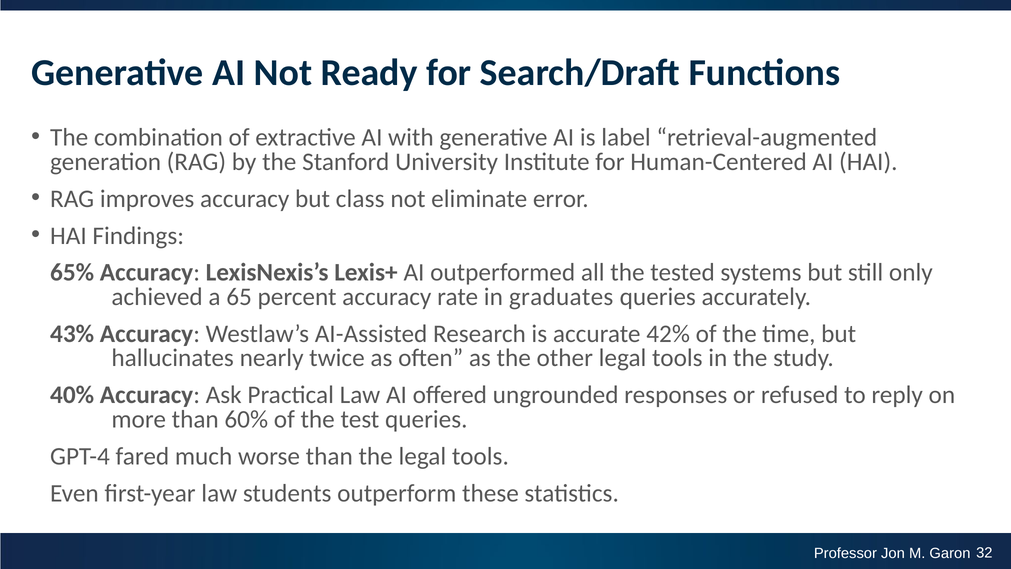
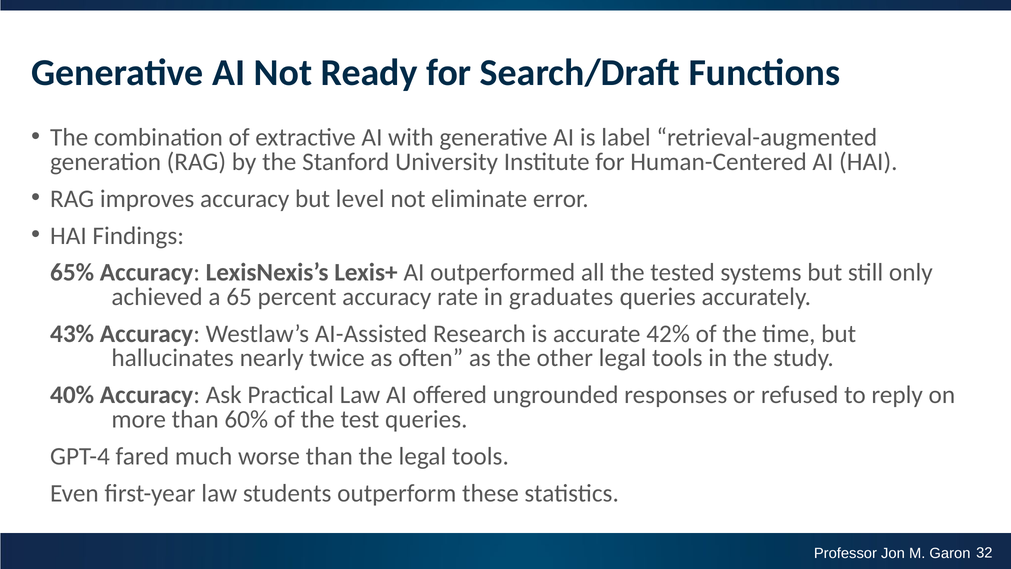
class: class -> level (360, 199)
